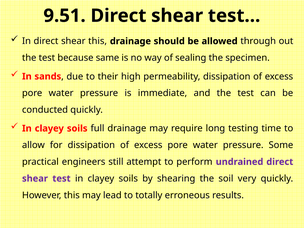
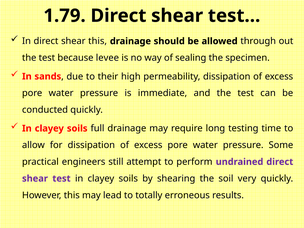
9.51: 9.51 -> 1.79 (65, 16)
same: same -> levee (107, 58)
